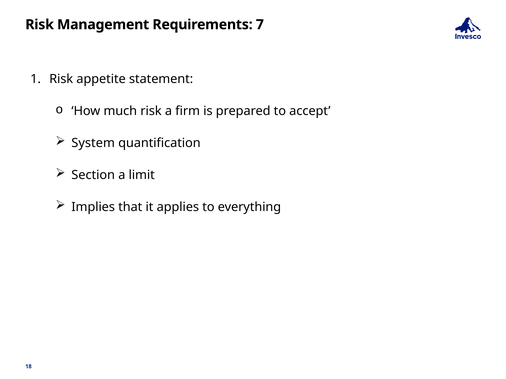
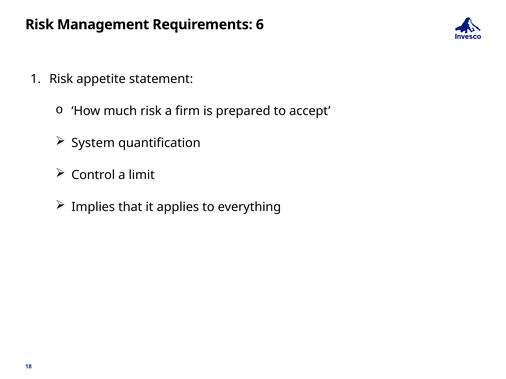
7: 7 -> 6 (260, 25)
Section: Section -> Control (93, 175)
